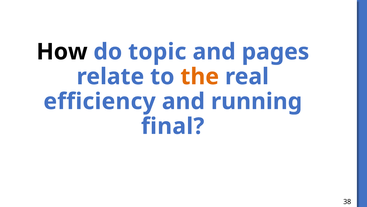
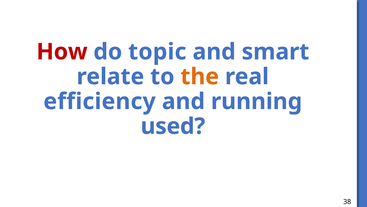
How colour: black -> red (62, 52)
pages: pages -> smart (275, 52)
final: final -> used (173, 126)
